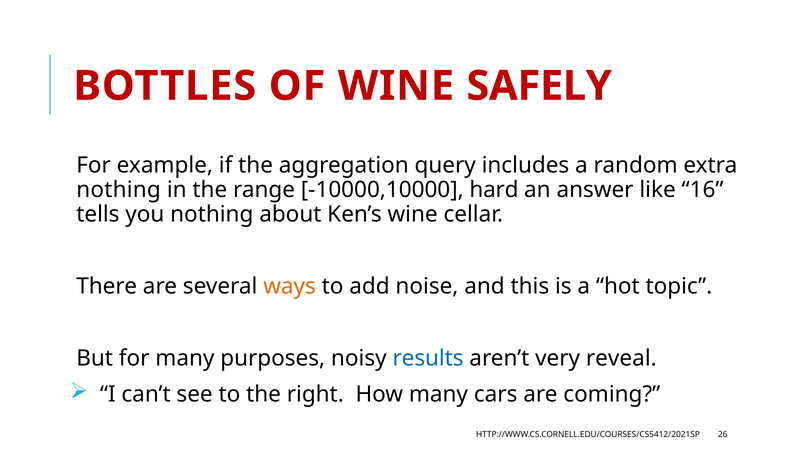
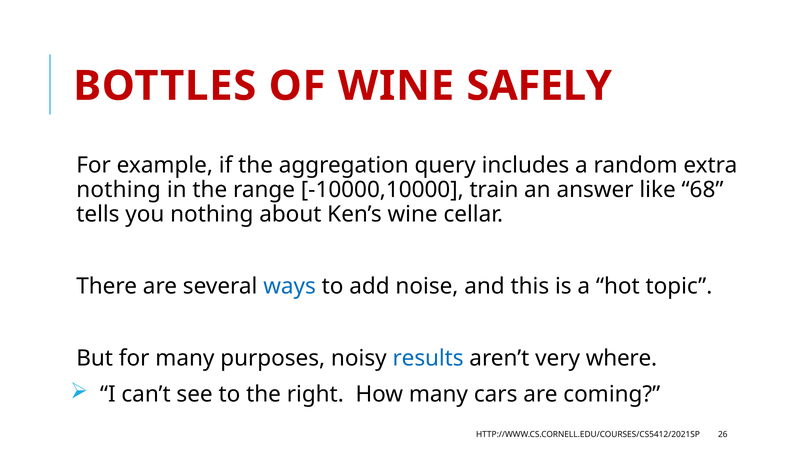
hard: hard -> train (494, 190)
16: 16 -> 68 (703, 190)
ways colour: orange -> blue (290, 286)
reveal: reveal -> where (621, 358)
